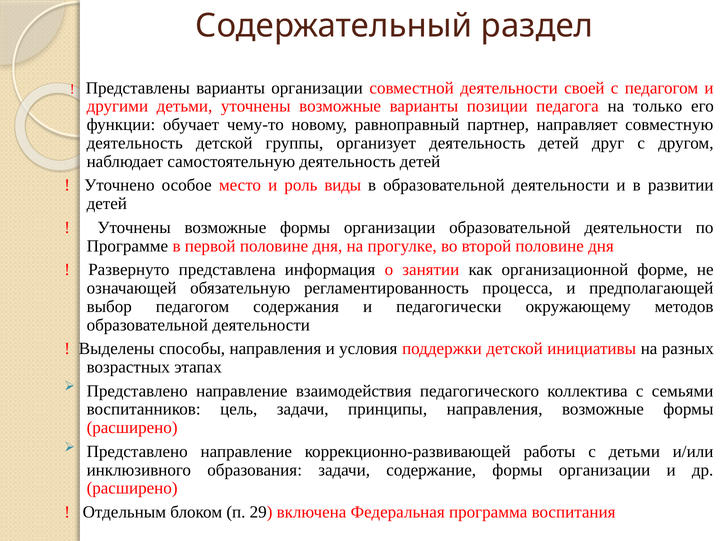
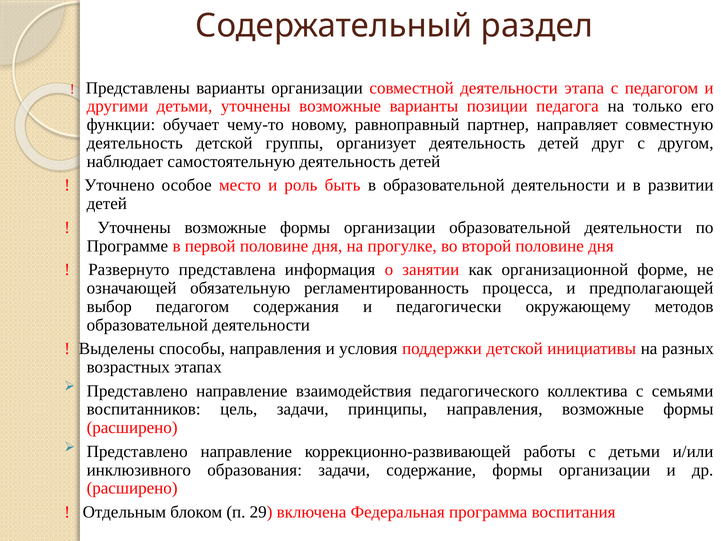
своей: своей -> этапа (584, 88)
виды: виды -> быть (343, 185)
